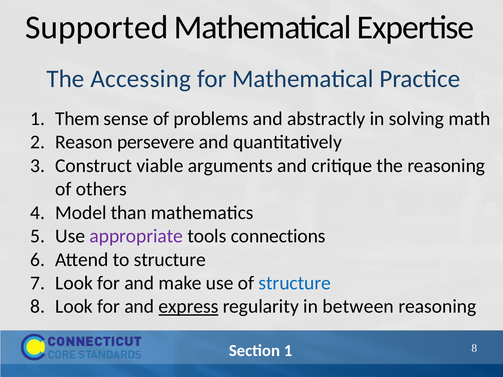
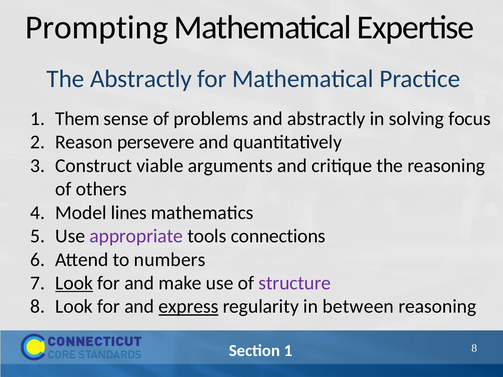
Supported: Supported -> Prompting (97, 28)
The Accessing: Accessing -> Abstractly (141, 79)
math: math -> focus (470, 119)
than: than -> lines (129, 213)
to structure: structure -> numbers (170, 260)
Look underline: none -> present (74, 283)
structure colour: blue -> purple (295, 283)
